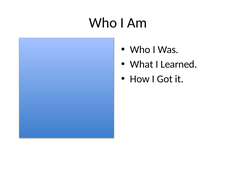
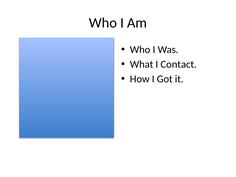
Learned: Learned -> Contact (179, 64)
